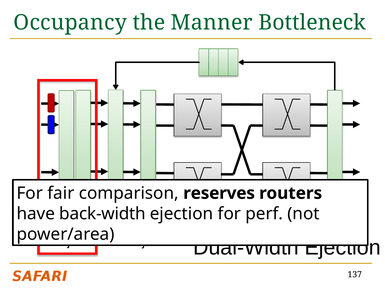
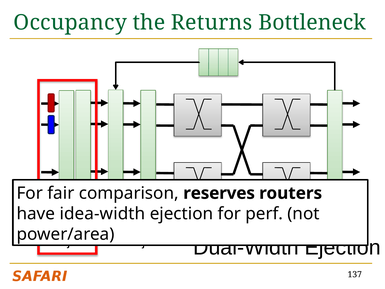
Manner: Manner -> Returns (212, 23)
back-width: back-width -> idea-width (102, 214)
